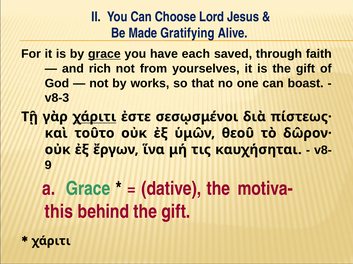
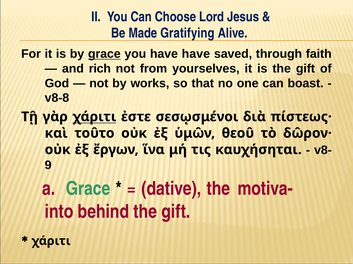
have each: each -> have (196, 54)
v8-3: v8-3 -> v8-8 (57, 98)
this: this -> into (59, 212)
